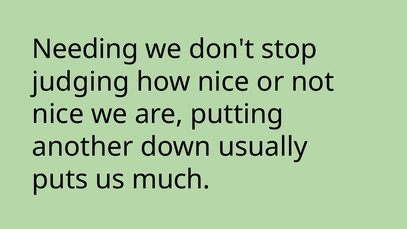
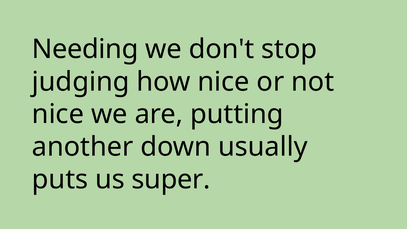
much: much -> super (171, 179)
